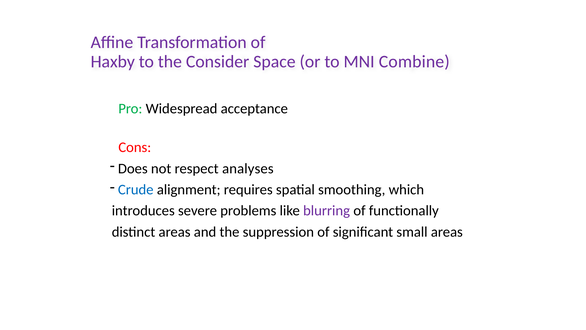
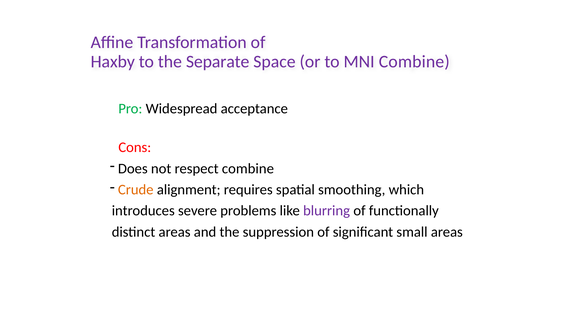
Consider: Consider -> Separate (218, 61)
respect analyses: analyses -> combine (248, 168)
Crude colour: blue -> orange (136, 189)
